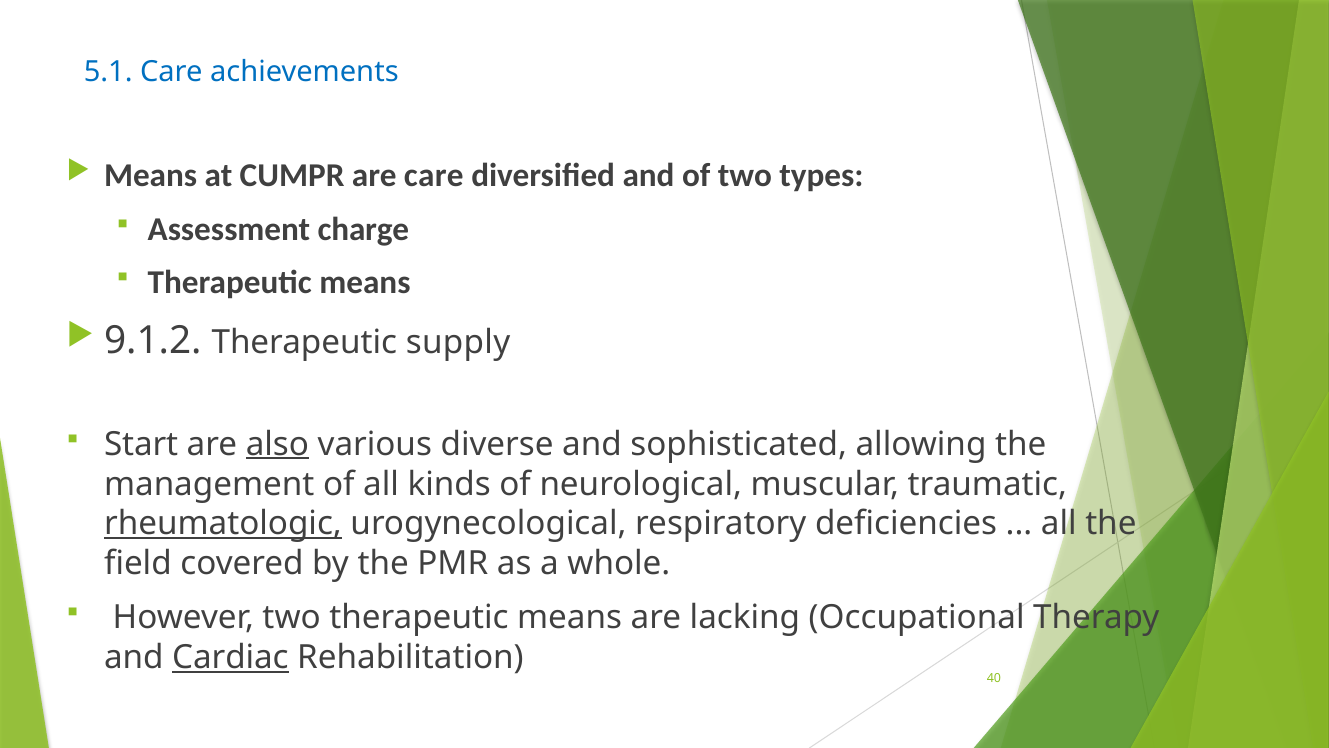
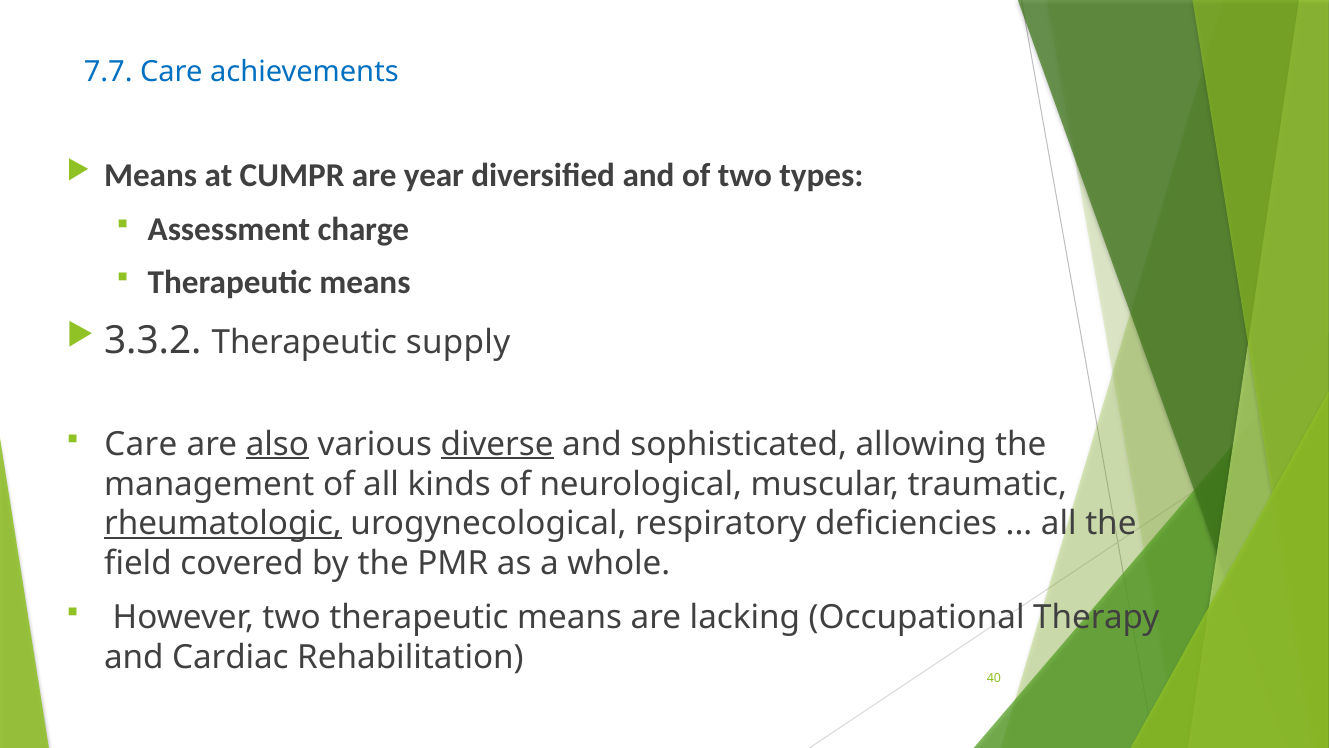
5.1: 5.1 -> 7.7 (108, 71)
are care: care -> year (434, 175)
9.1.2: 9.1.2 -> 3.3.2 (153, 340)
Start: Start -> Care (141, 444)
diverse underline: none -> present (497, 444)
Cardiac underline: present -> none (230, 657)
